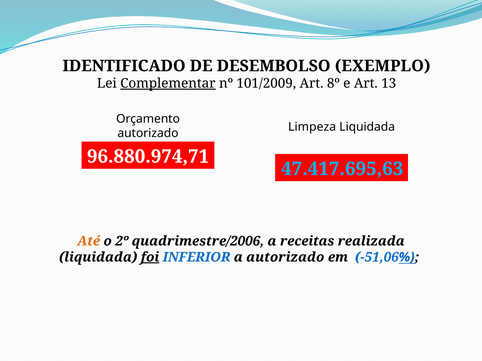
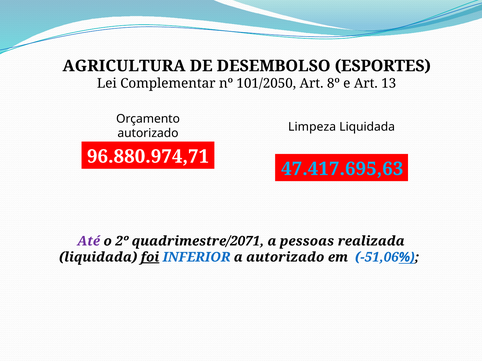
IDENTIFICADO: IDENTIFICADO -> AGRICULTURA (124, 66)
EXEMPLO: EXEMPLO -> ESPORTES (383, 66)
Complementar underline: present -> none (168, 84)
101/2009: 101/2009 -> 101/2050 (266, 84)
Até colour: orange -> purple (89, 241)
quadrimestre/2006: quadrimestre/2006 -> quadrimestre/2071 (198, 241)
receitas: receitas -> pessoas (307, 241)
